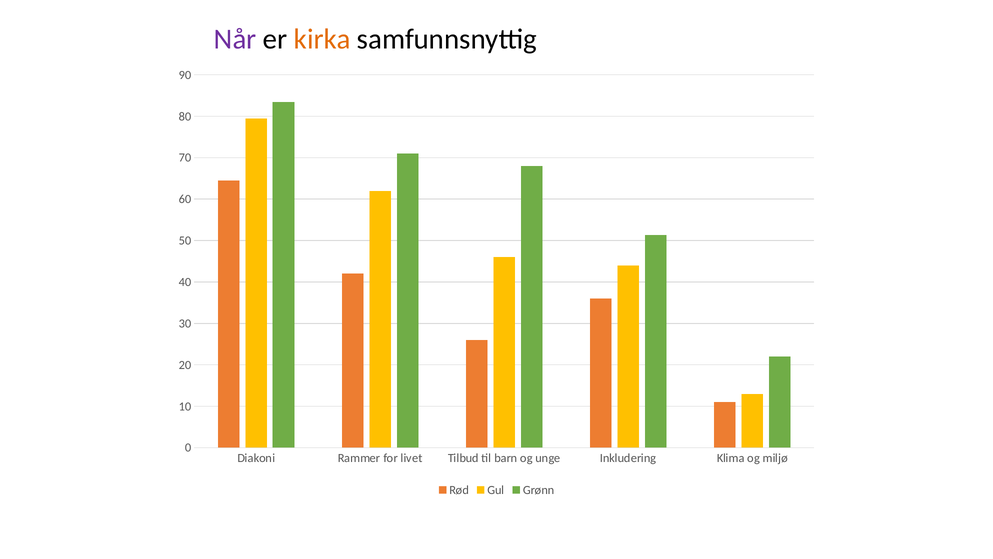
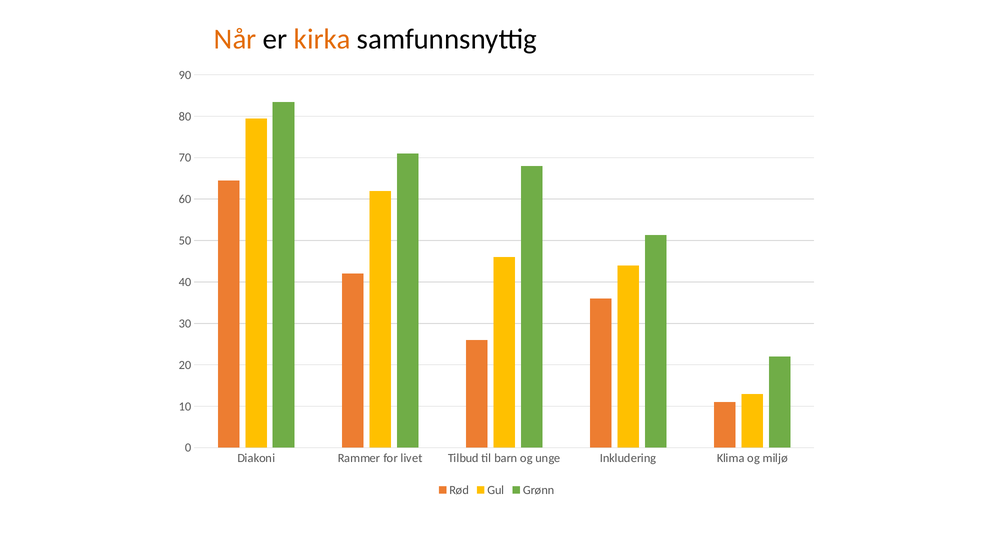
Når colour: purple -> orange (235, 39)
